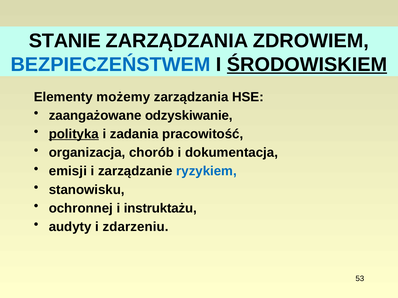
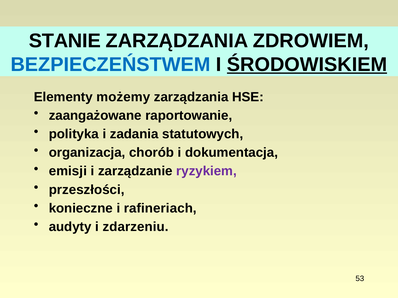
odzyskiwanie: odzyskiwanie -> raportowanie (189, 116)
polityka underline: present -> none (74, 134)
pracowitość: pracowitość -> statutowych (203, 134)
ryzykiem colour: blue -> purple (206, 171)
stanowisku: stanowisku -> przeszłości (87, 190)
ochronnej: ochronnej -> konieczne (81, 209)
instruktażu: instruktażu -> rafineriach (160, 209)
